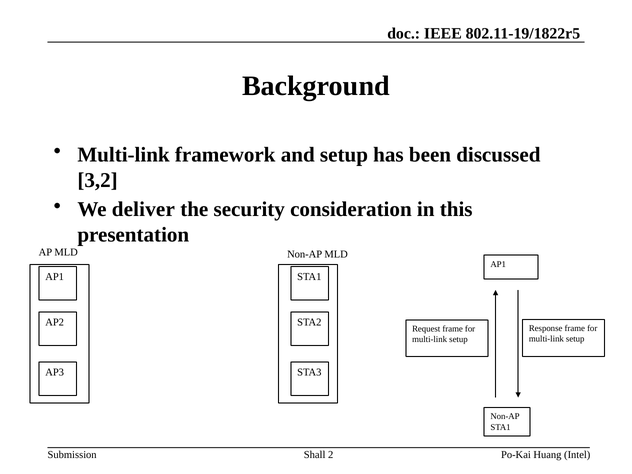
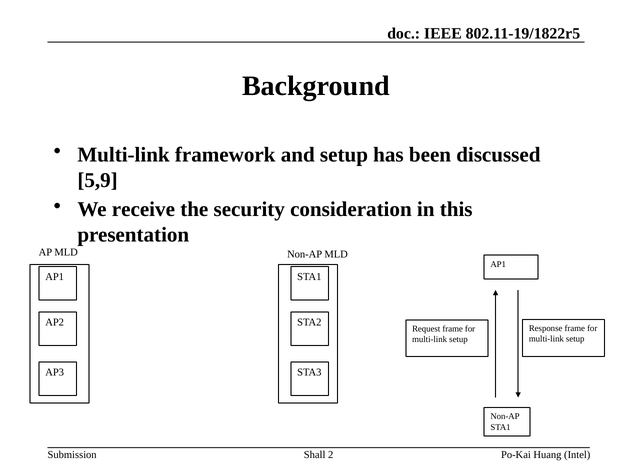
3,2: 3,2 -> 5,9 (98, 180)
deliver: deliver -> receive (143, 210)
